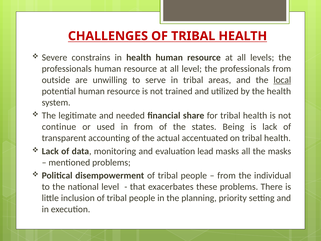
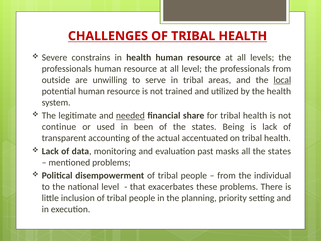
needed underline: none -> present (130, 116)
in from: from -> been (144, 127)
lead: lead -> past (205, 151)
all the masks: masks -> states (279, 151)
